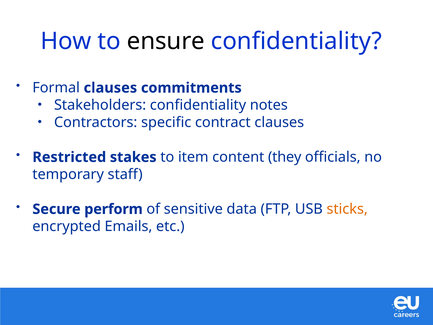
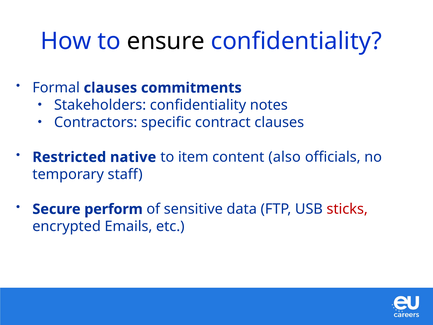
stakes: stakes -> native (133, 157)
they: they -> also (285, 157)
sticks colour: orange -> red (347, 209)
